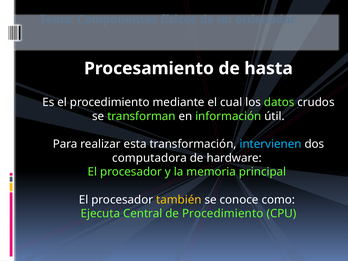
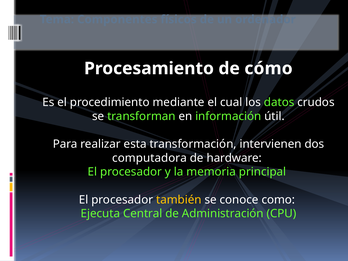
hasta: hasta -> cómo (269, 68)
intervienen colour: light blue -> white (271, 144)
de Procedimiento: Procedimiento -> Administración (223, 214)
